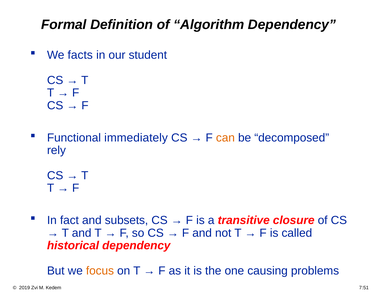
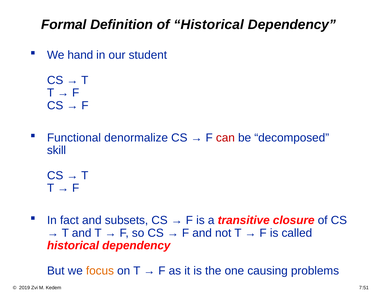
of Algorithm: Algorithm -> Historical (209, 25)
facts: facts -> hand (80, 55)
immediately: immediately -> denormalize (136, 138)
can colour: orange -> red (225, 138)
rely: rely -> skill (57, 150)
